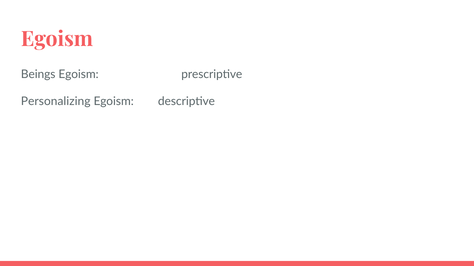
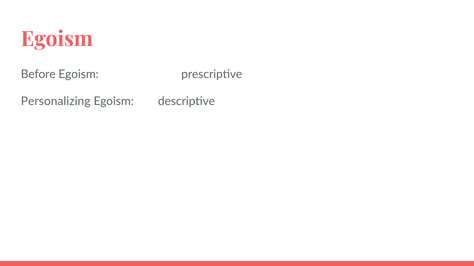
Beings: Beings -> Before (38, 75)
